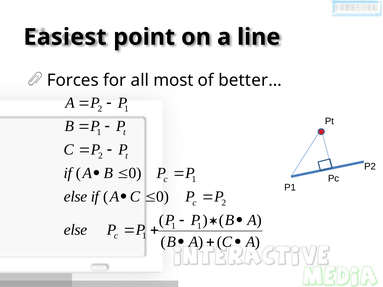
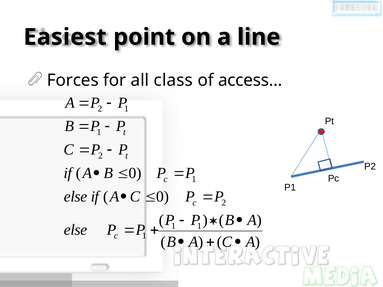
most: most -> class (173, 80)
better…: better… -> access… (250, 80)
